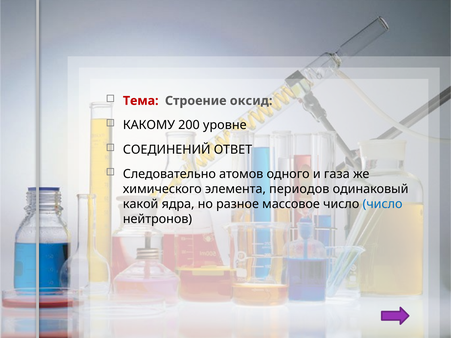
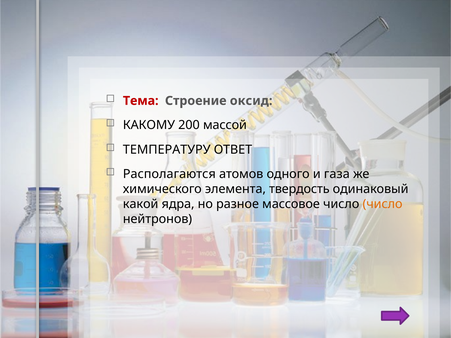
уровне: уровне -> массой (225, 125)
СОЕДИНЕНИЙ: СОЕДИНЕНИЙ -> ТЕМПЕРАТУРУ (167, 150)
Следовательно: Следовательно -> Располагаются (169, 174)
периодов: периодов -> твердость (299, 189)
число colour: blue -> orange (383, 204)
